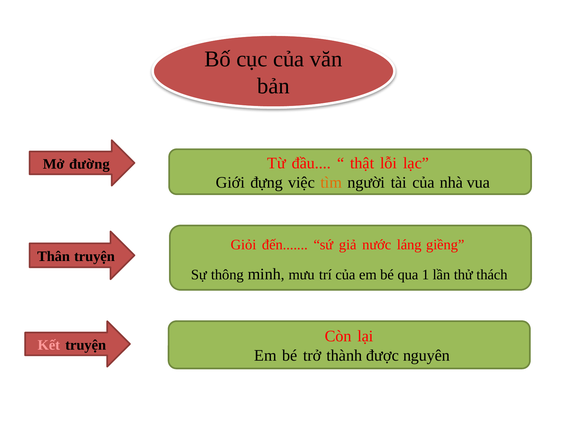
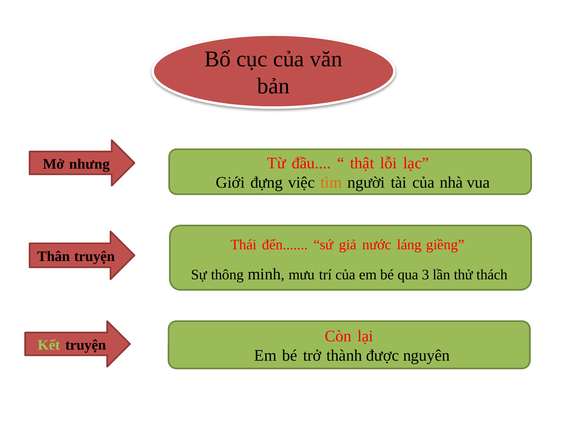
đường: đường -> nhưng (89, 164)
Giỏi: Giỏi -> Thái (244, 245)
1: 1 -> 3 (425, 275)
Kết colour: pink -> light green (49, 345)
